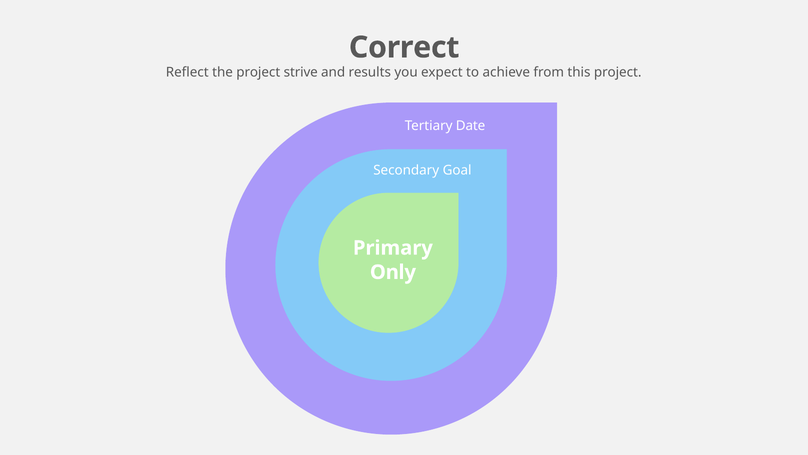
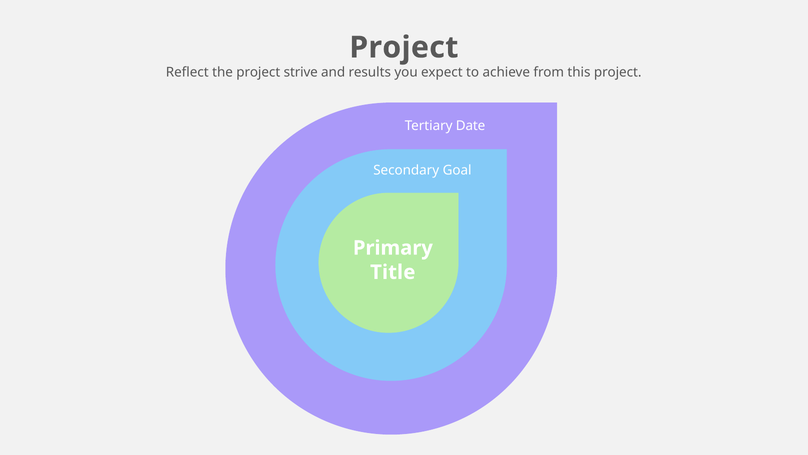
Correct: Correct -> Project (404, 47)
Only: Only -> Title (393, 272)
